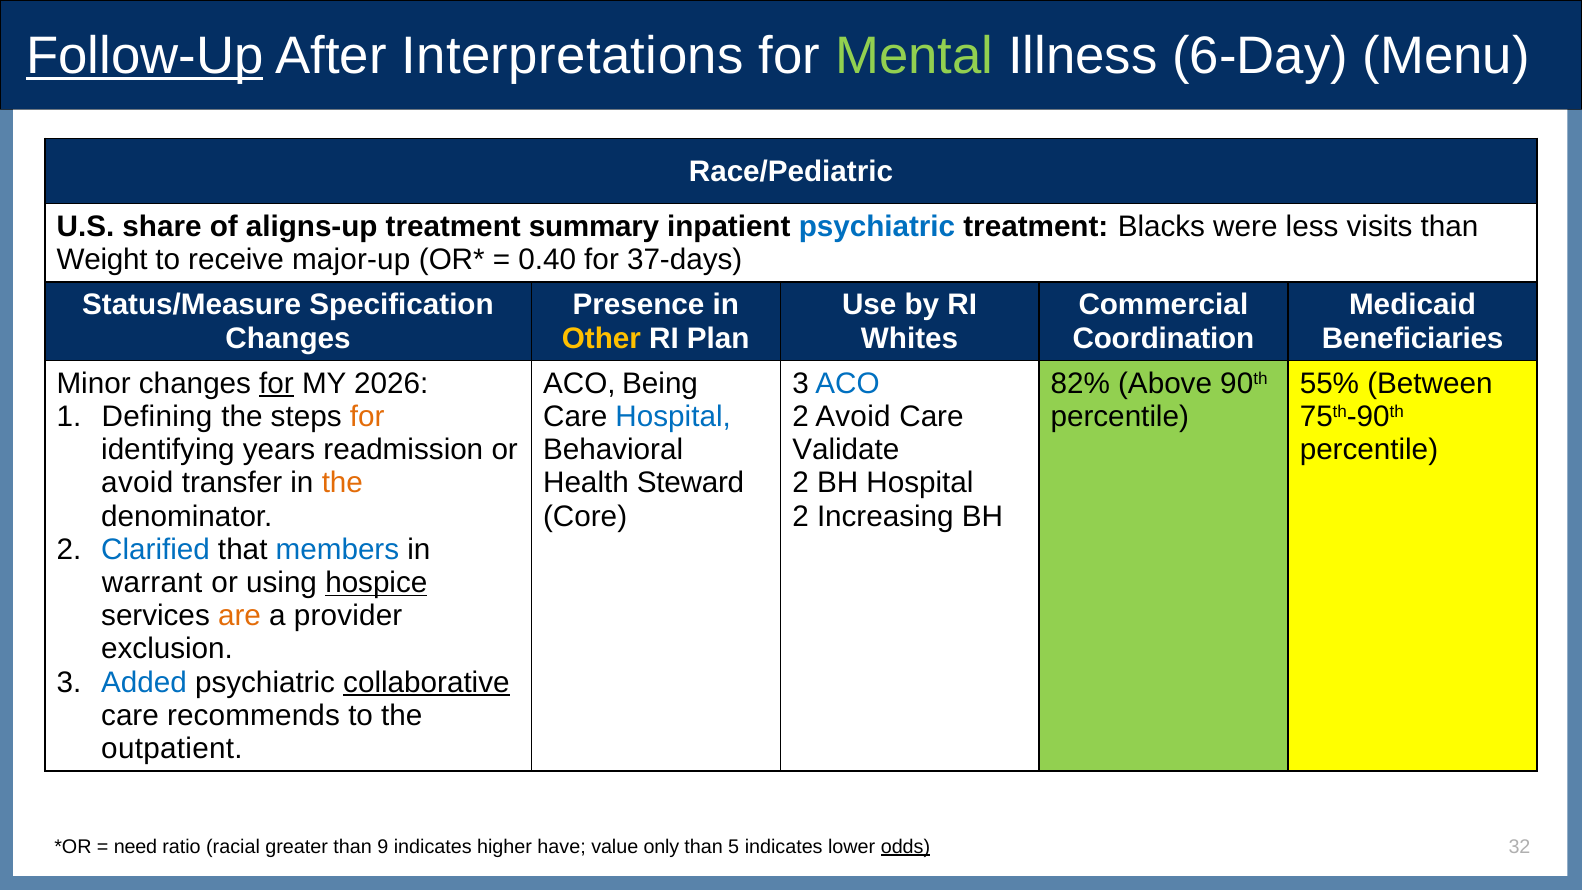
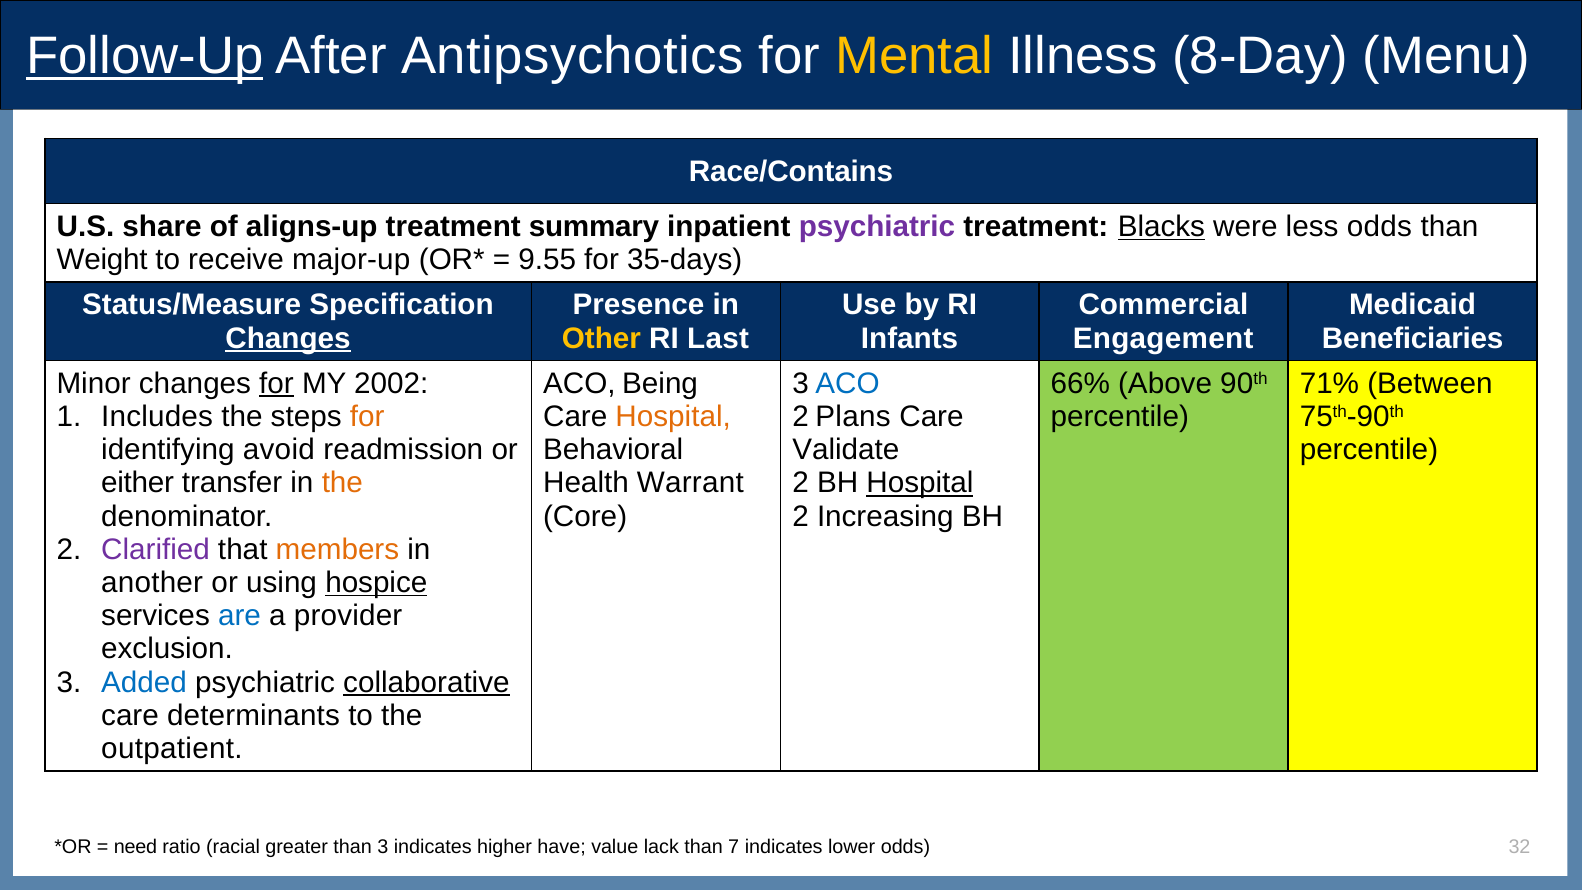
Interpretations: Interpretations -> Antipsychotics (573, 56)
Mental colour: light green -> yellow (914, 56)
6-Day: 6-Day -> 8-Day (1260, 56)
Race/Pediatric: Race/Pediatric -> Race/Contains (791, 172)
psychiatric colour: blue -> purple (877, 227)
Blacks underline: none -> present (1161, 227)
less visits: visits -> odds (1379, 227)
0.40: 0.40 -> 9.55 (547, 260)
37-days: 37-days -> 35-days (685, 260)
Changes underline: none -> present (288, 338)
Plan: Plan -> Last (718, 338)
Whites: Whites -> Infants (910, 338)
Coordination: Coordination -> Engagement (1163, 338)
2026: 2026 -> 2002 (391, 383)
82%: 82% -> 66% (1080, 383)
55%: 55% -> 71% (1329, 383)
Defining: Defining -> Includes (157, 417)
Hospital colour: blue -> orange (673, 417)
2 Avoid: Avoid -> Plans (853, 417)
years: years -> avoid (279, 450)
avoid: avoid -> either (138, 483)
Steward: Steward -> Warrant (690, 483)
Hospital underline: none -> present (920, 483)
Clarified colour: blue -> purple (156, 549)
members colour: blue -> orange (337, 549)
warrant: warrant -> another (152, 583)
are colour: orange -> blue (239, 616)
recommends: recommends -> determinants (253, 716)
than 9: 9 -> 3 (383, 846)
only: only -> lack (661, 846)
5: 5 -> 7 (734, 846)
odds underline: present -> none (905, 846)
